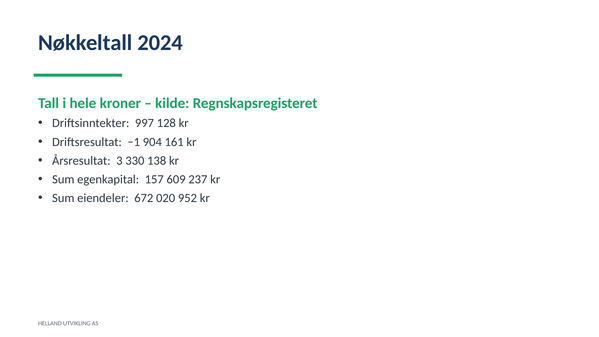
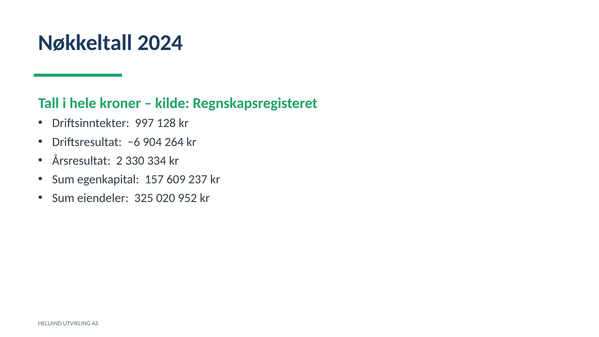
−1: −1 -> −6 (134, 142)
161: 161 -> 264 (174, 142)
3: 3 -> 2 (119, 161)
138: 138 -> 334 (157, 161)
672: 672 -> 325 (144, 198)
